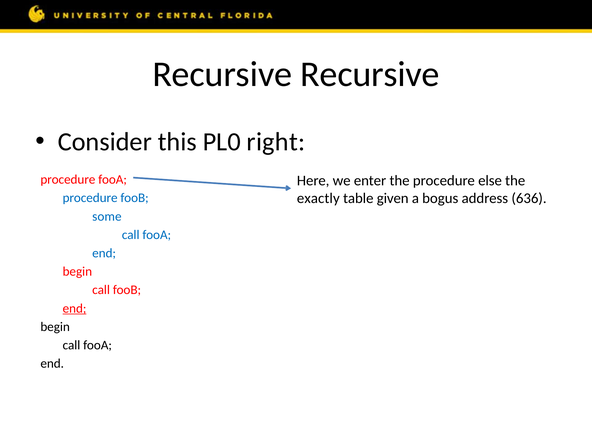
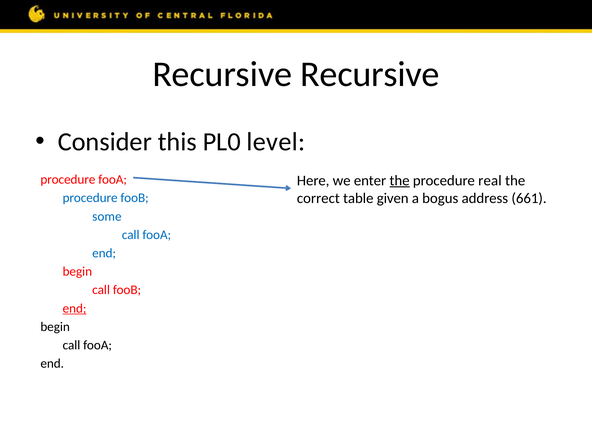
right: right -> level (276, 142)
the underline: none -> present (400, 181)
else: else -> real (490, 181)
exactly: exactly -> correct (318, 198)
636: 636 -> 661 (529, 198)
